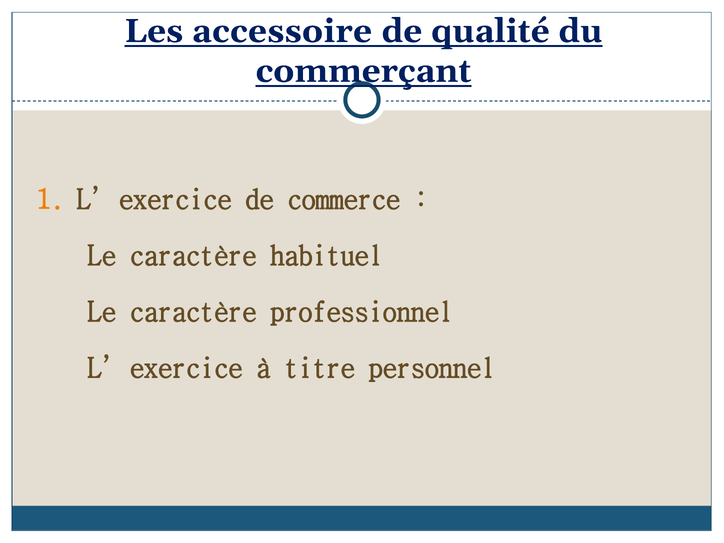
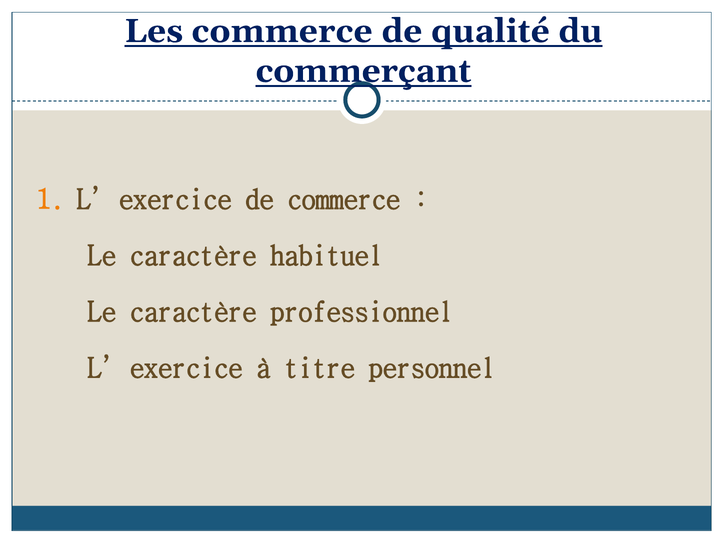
Les accessoire: accessoire -> commerce (282, 31)
